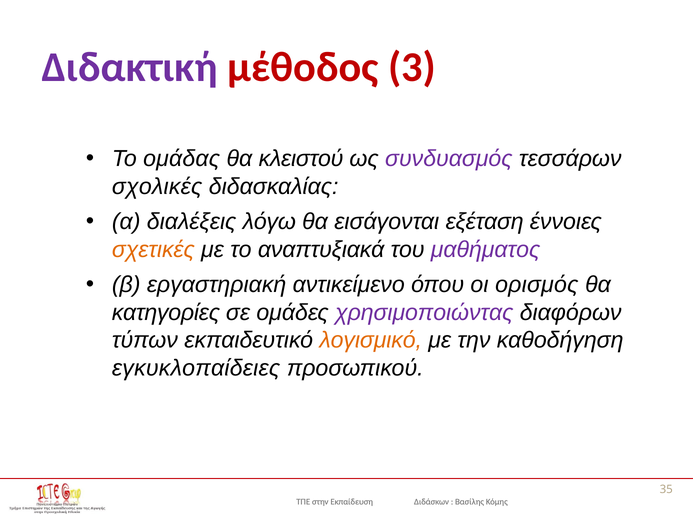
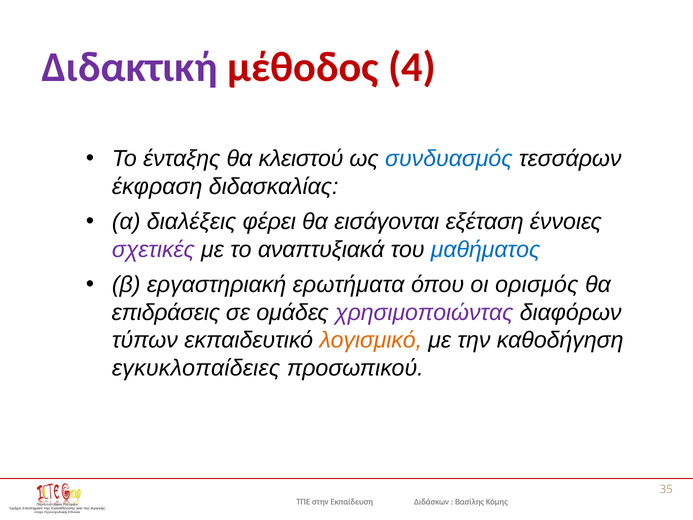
3: 3 -> 4 (412, 67)
ομάδας: ομάδας -> ένταξης (182, 159)
συνδυασμός colour: purple -> blue (449, 159)
σχολικές: σχολικές -> έκφραση (157, 186)
λόγω: λόγω -> φέρει (269, 222)
σχετικές colour: orange -> purple (153, 249)
μαθήματος colour: purple -> blue (486, 249)
αντικείμενο: αντικείμενο -> ερωτήματα (349, 285)
κατηγορίες: κατηγορίες -> επιδράσεις (166, 312)
